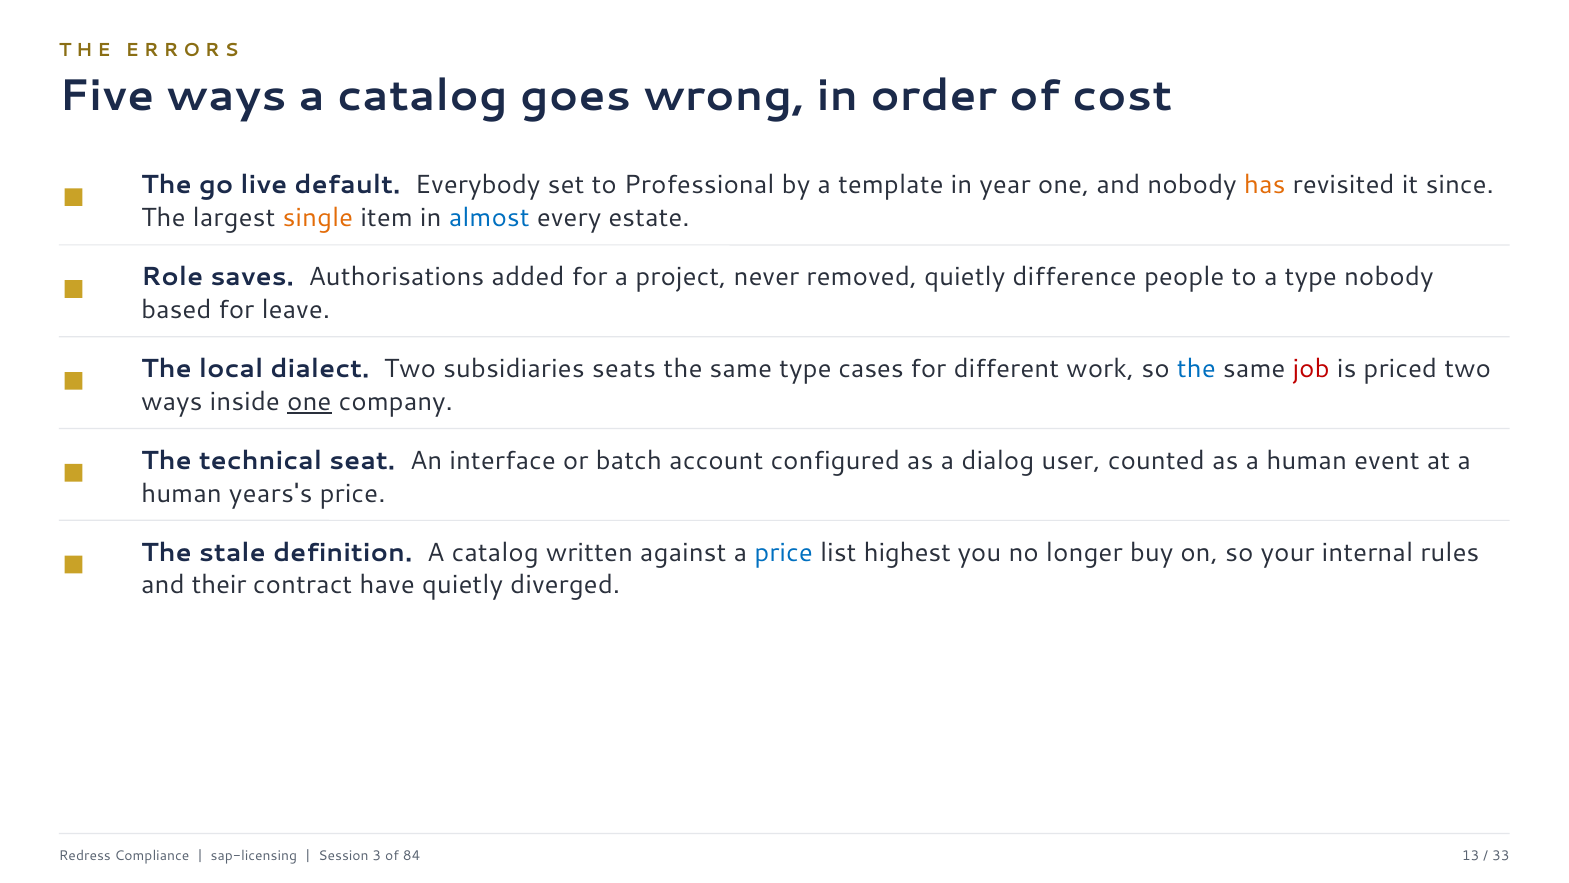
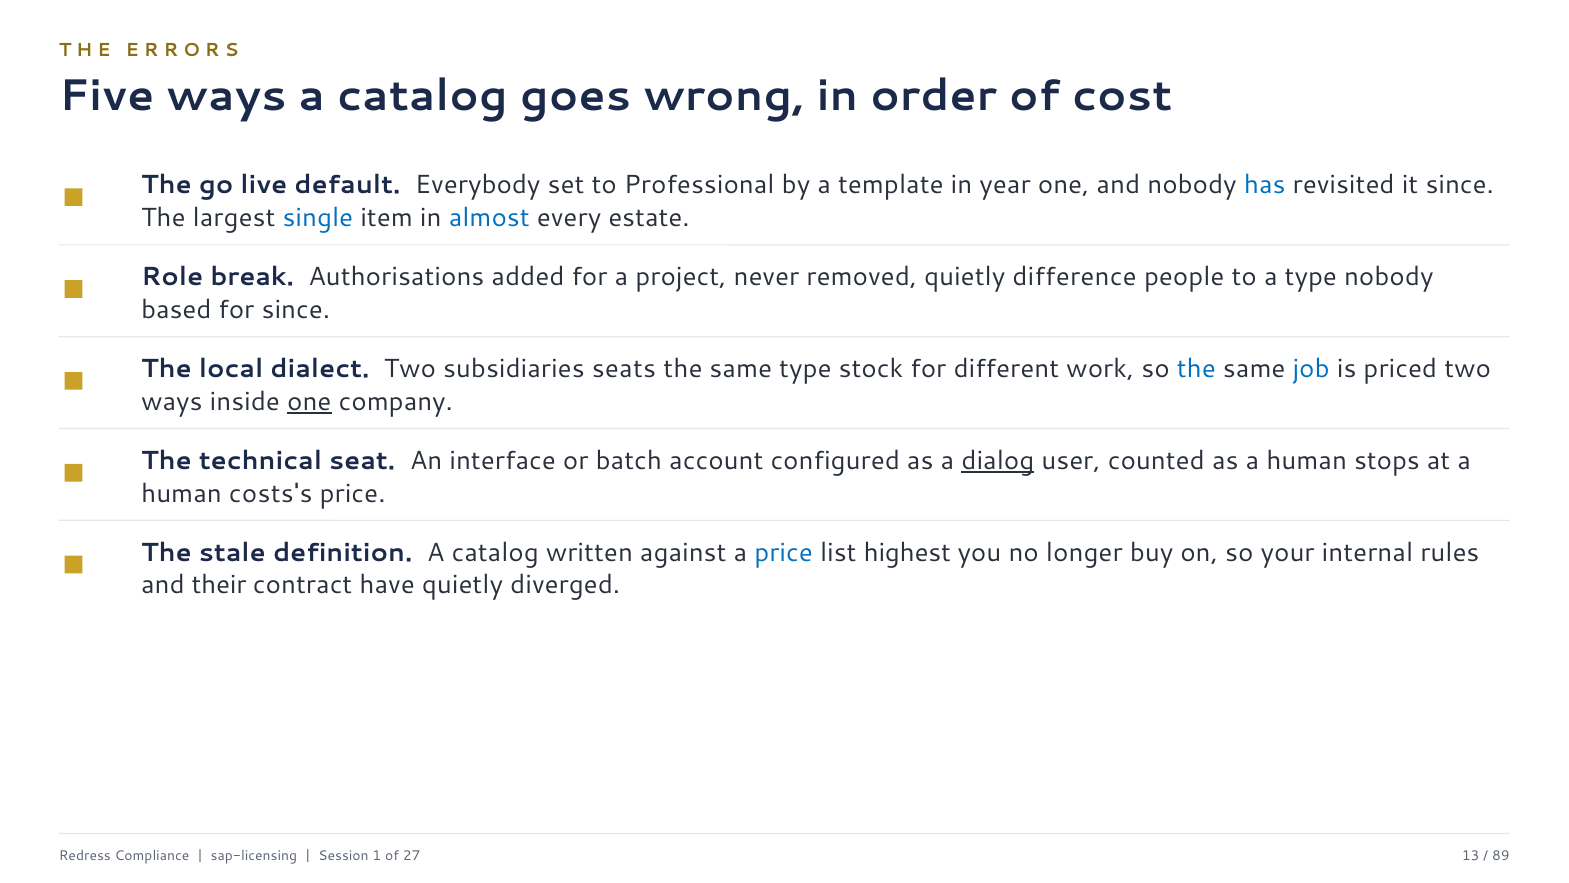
has colour: orange -> blue (1265, 185)
single colour: orange -> blue (318, 218)
saves: saves -> break (252, 277)
for leave: leave -> since (296, 310)
cases: cases -> stock (871, 369)
job colour: red -> blue (1311, 369)
dialog underline: none -> present (998, 460)
event: event -> stops (1387, 460)
years's: years's -> costs's (271, 493)
3: 3 -> 1 (377, 855)
84: 84 -> 27 (412, 855)
33: 33 -> 89 (1501, 855)
